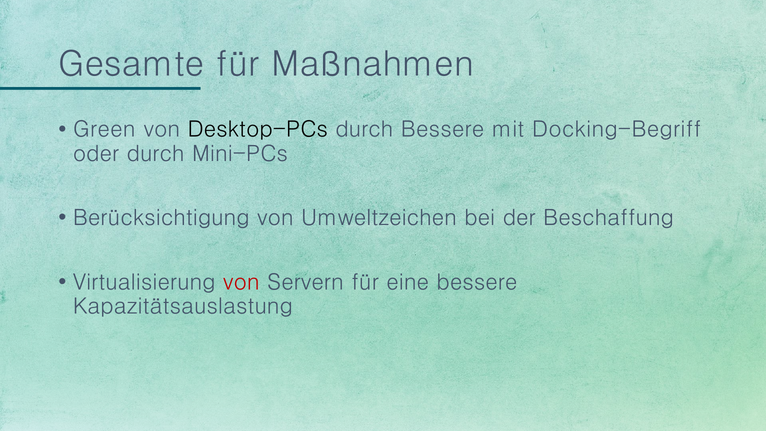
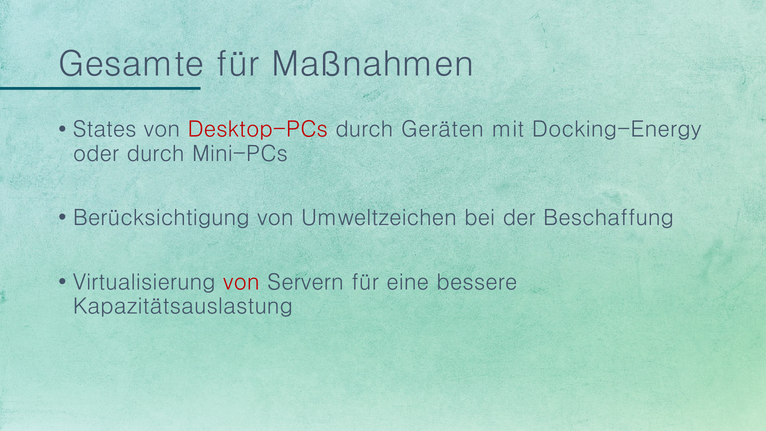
Green: Green -> States (105, 130)
Desktop-PCs colour: black -> red (258, 130)
durch Bessere: Bessere -> Geräten (442, 130)
Docking-Begriff: Docking-Begriff -> Docking-Energy (617, 130)
